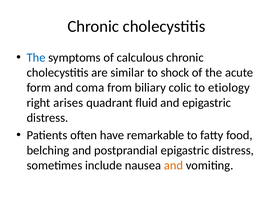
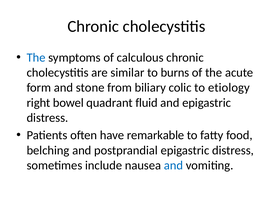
shock: shock -> burns (175, 73)
coma: coma -> stone (90, 88)
arises: arises -> bowel (68, 103)
and colour: orange -> blue (173, 165)
